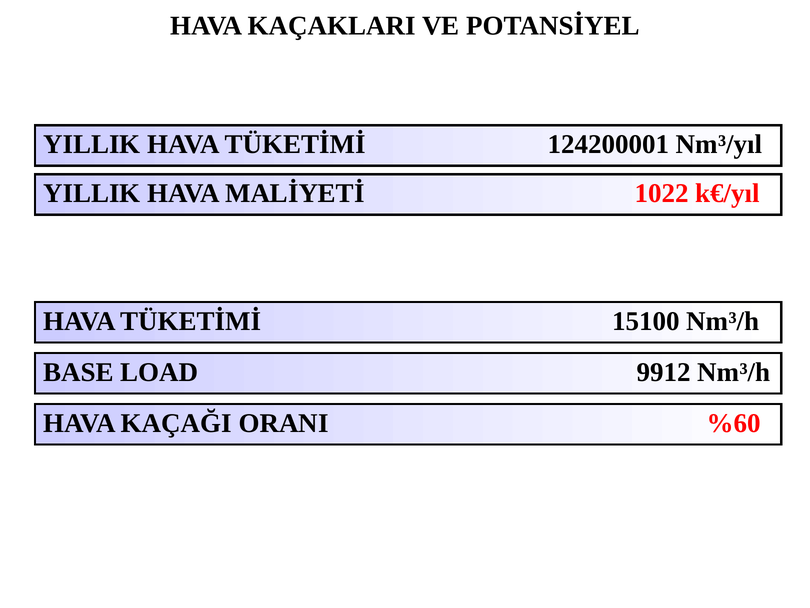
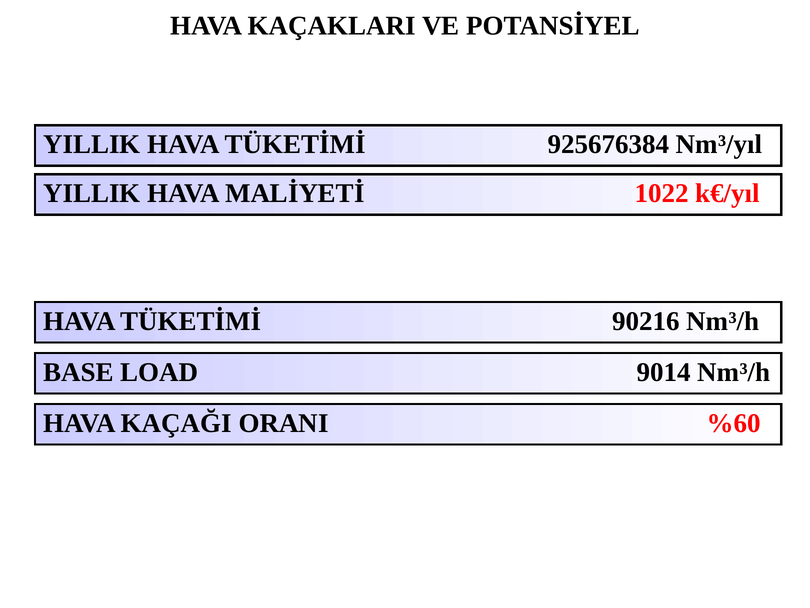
124200001: 124200001 -> 925676384 (608, 144)
15100: 15100 -> 90216 (646, 321)
9912: 9912 -> 9014 (664, 372)
